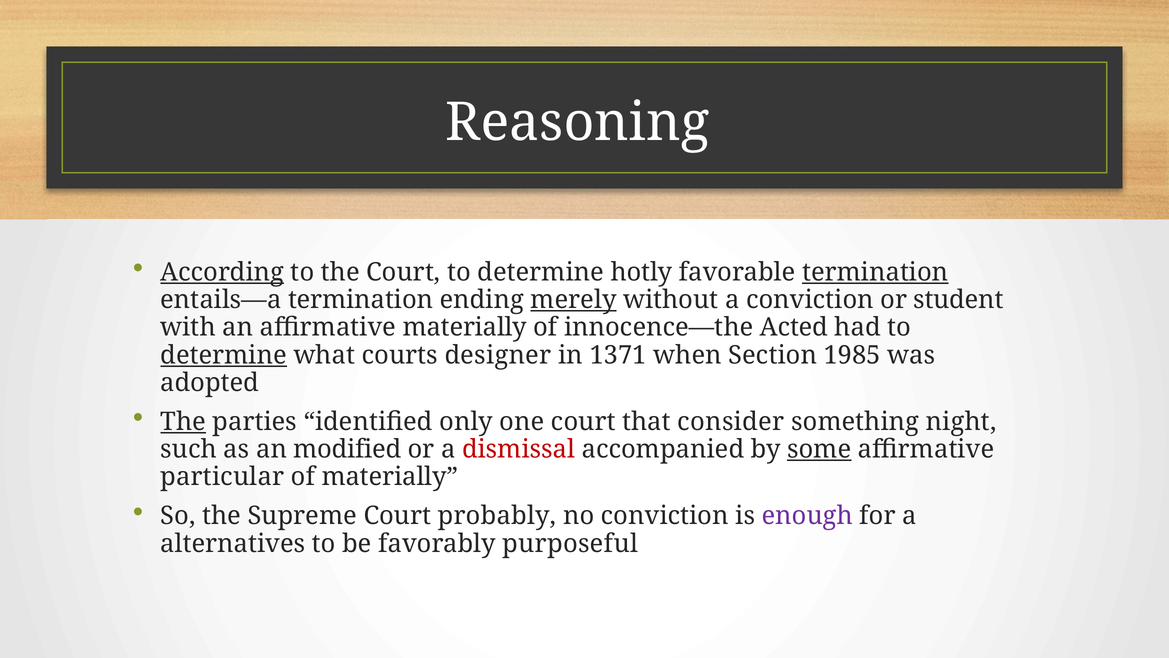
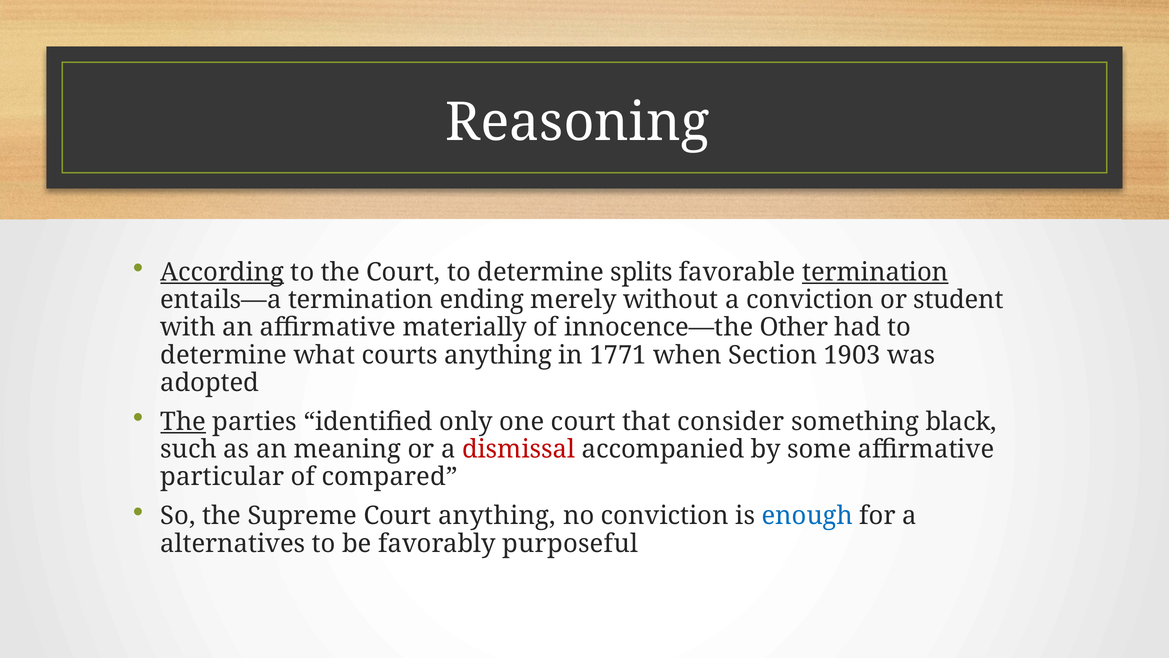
hotly: hotly -> splits (642, 272)
merely underline: present -> none (573, 300)
Acted: Acted -> Other (794, 327)
determine underline: present -> none (224, 355)
courts designer: designer -> anything (498, 355)
1371: 1371 -> 1771 (618, 355)
1985: 1985 -> 1903 (852, 355)
night: night -> black (961, 421)
modified: modified -> meaning (347, 449)
some underline: present -> none (819, 449)
of materially: materially -> compared (390, 477)
Court probably: probably -> anything (497, 516)
enough colour: purple -> blue (807, 516)
